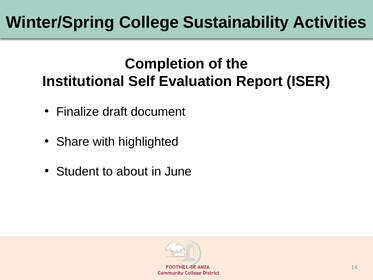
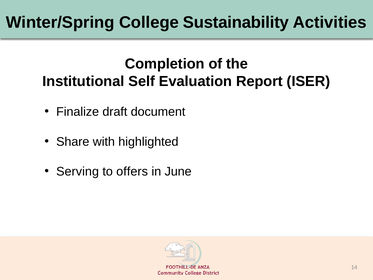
Student: Student -> Serving (78, 171)
about: about -> offers (132, 171)
